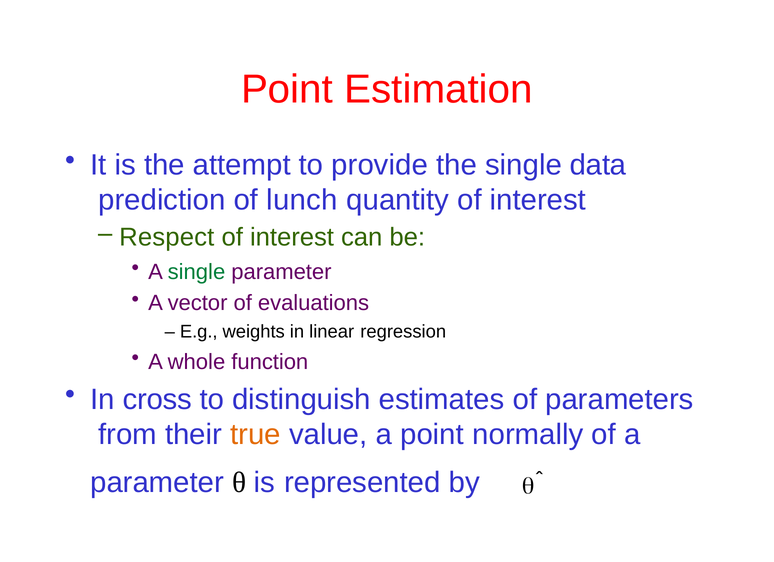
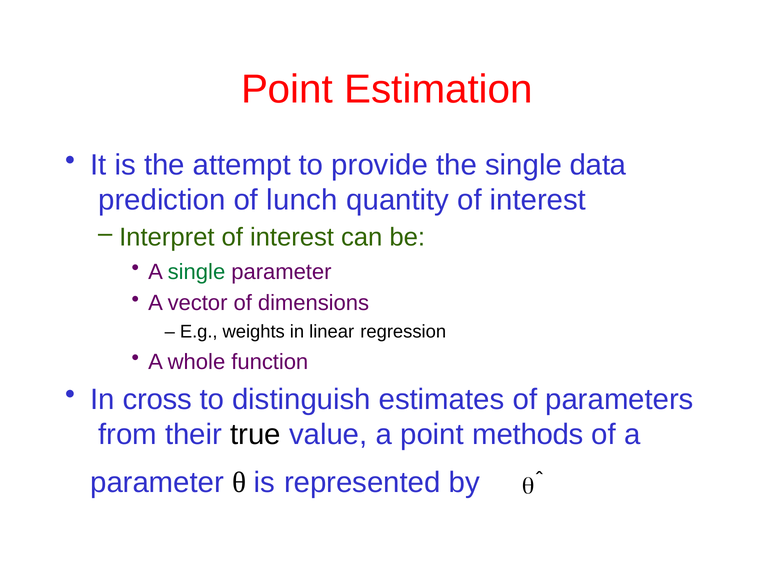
Respect: Respect -> Interpret (167, 238)
evaluations: evaluations -> dimensions (313, 303)
true colour: orange -> black (255, 435)
normally: normally -> methods (528, 435)
